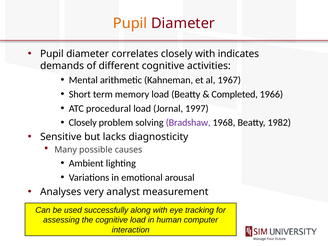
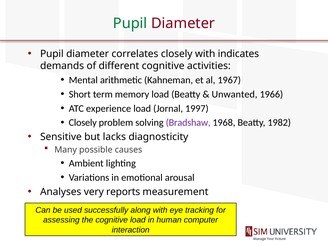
Pupil colour: orange -> green (130, 23)
Completed: Completed -> Unwanted (235, 94)
procedural: procedural -> experience (109, 108)
analyst: analyst -> reports (123, 192)
